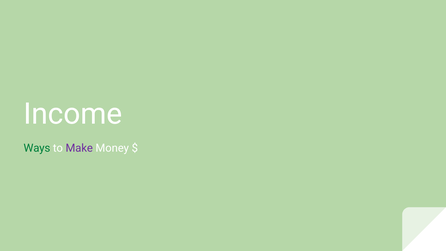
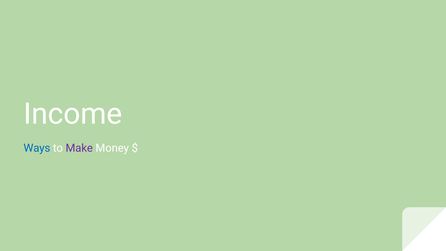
Ways colour: green -> blue (37, 148)
